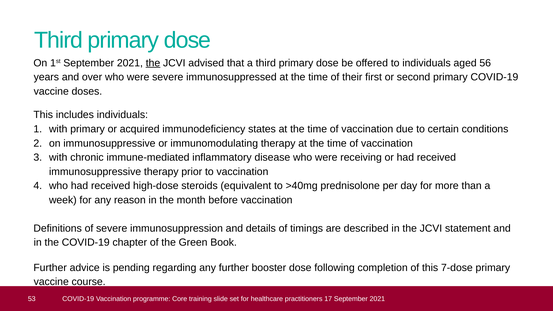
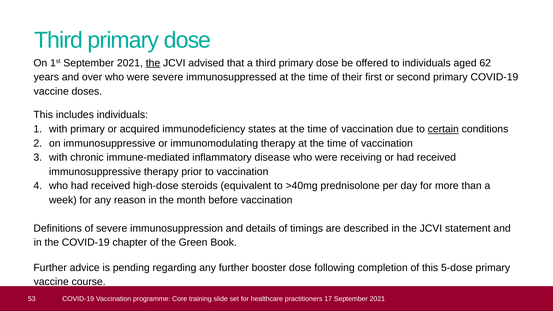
56: 56 -> 62 (485, 63)
certain underline: none -> present (443, 129)
7-dose: 7-dose -> 5-dose (457, 268)
